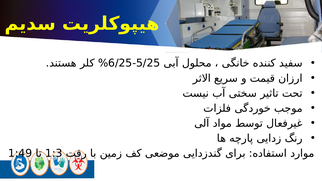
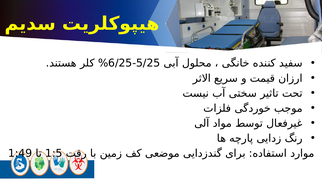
1:3: 1:3 -> 1:5 (54, 153)
